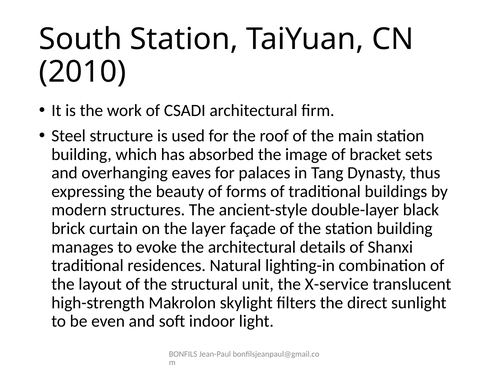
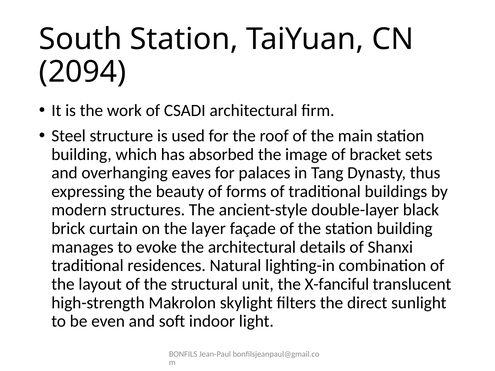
2010: 2010 -> 2094 (83, 72)
X-service: X-service -> X-fanciful (337, 284)
